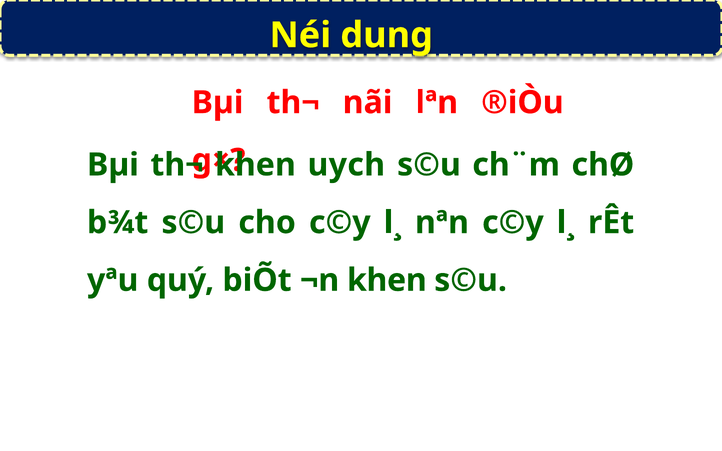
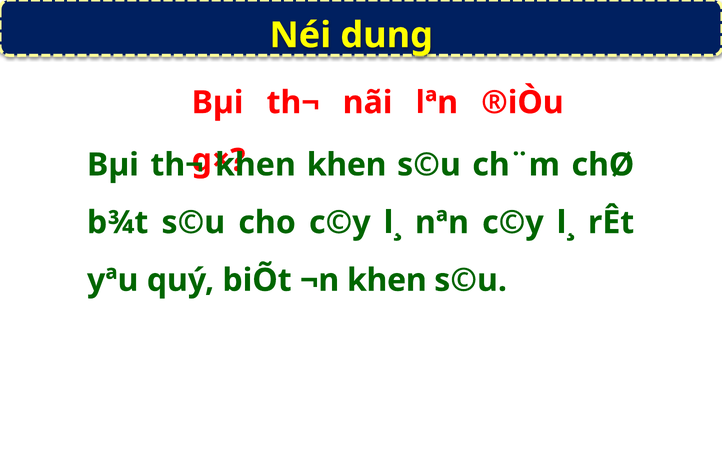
uych: uych -> khen (347, 165)
